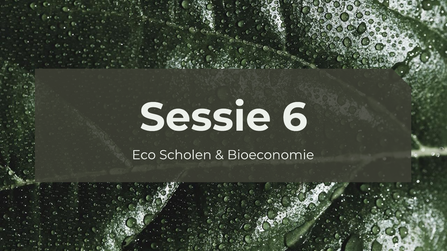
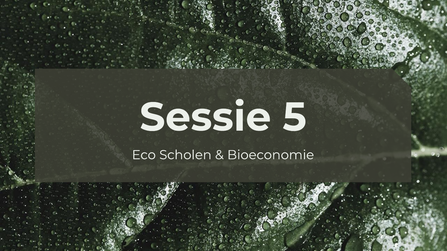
6: 6 -> 5 (295, 118)
